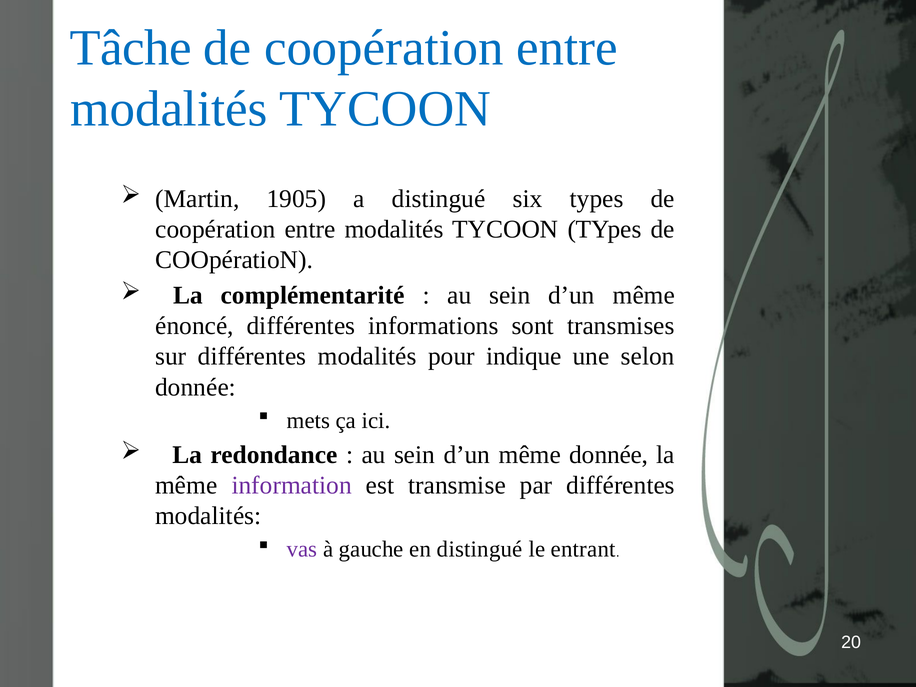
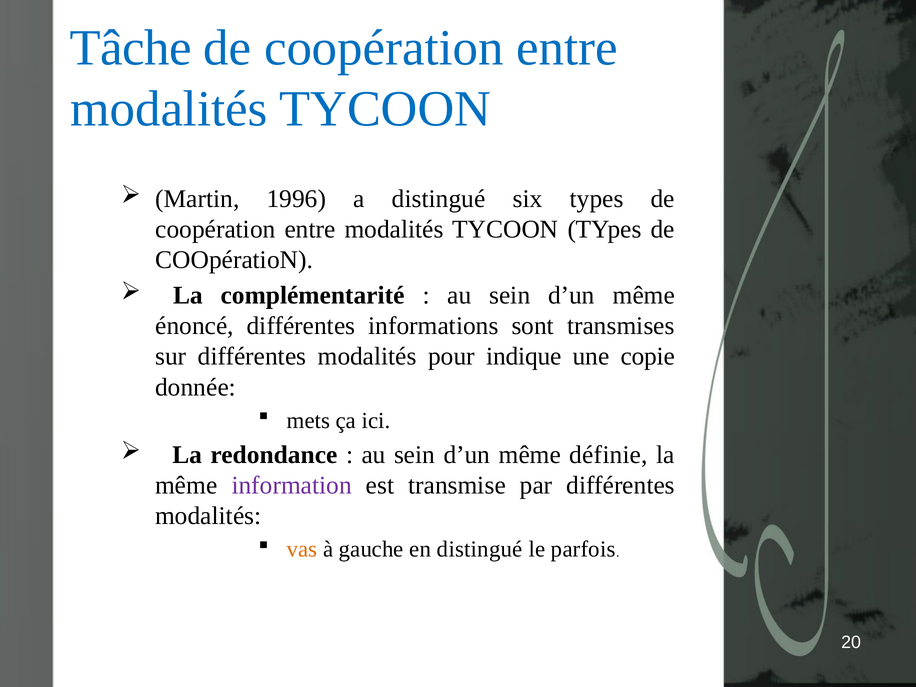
1905: 1905 -> 1996 (296, 199)
selon: selon -> copie (648, 357)
même donnée: donnée -> définie (609, 455)
vas colour: purple -> orange (302, 549)
entrant: entrant -> parfois (583, 549)
